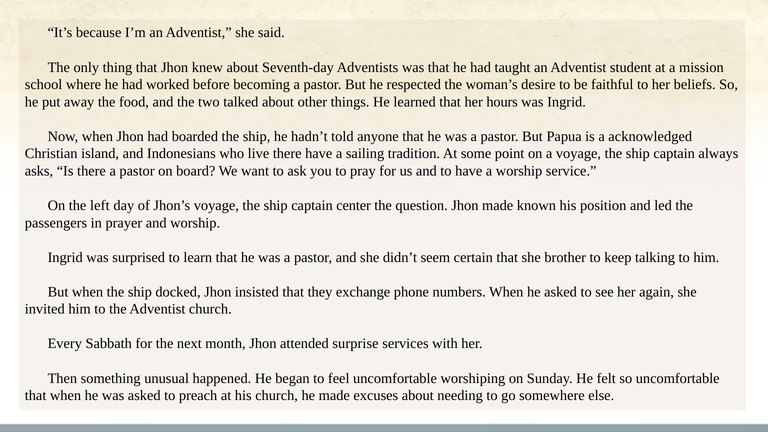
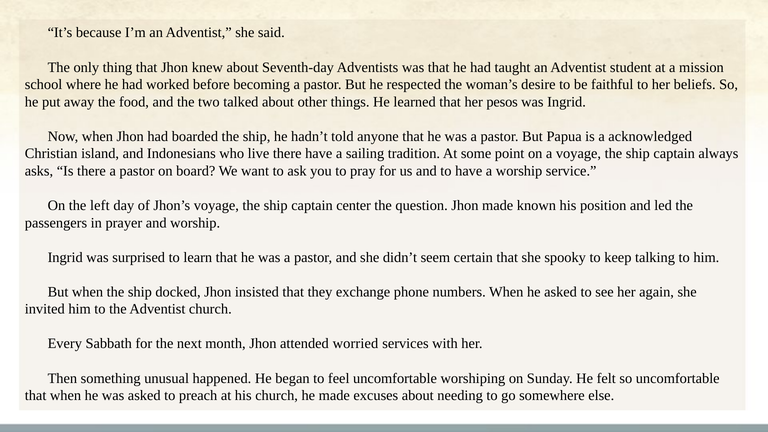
hours: hours -> pesos (502, 102)
brother: brother -> spooky (565, 257)
surprise: surprise -> worried (355, 344)
